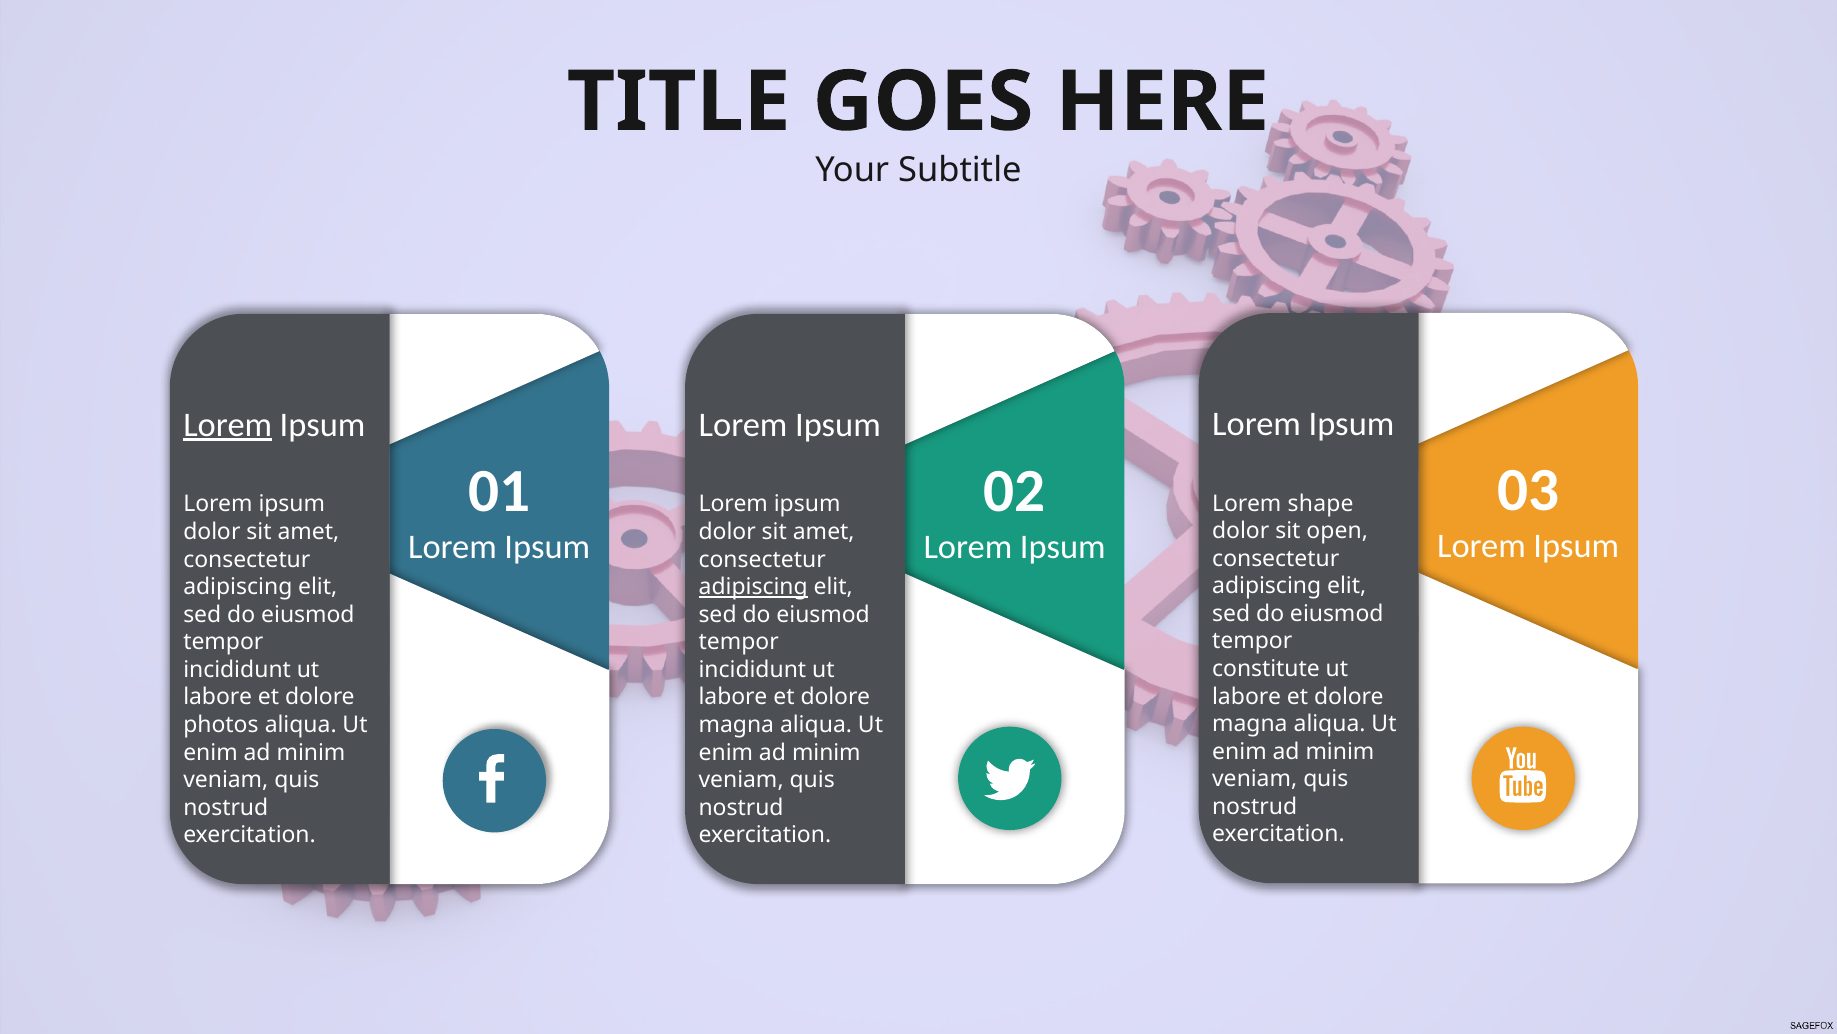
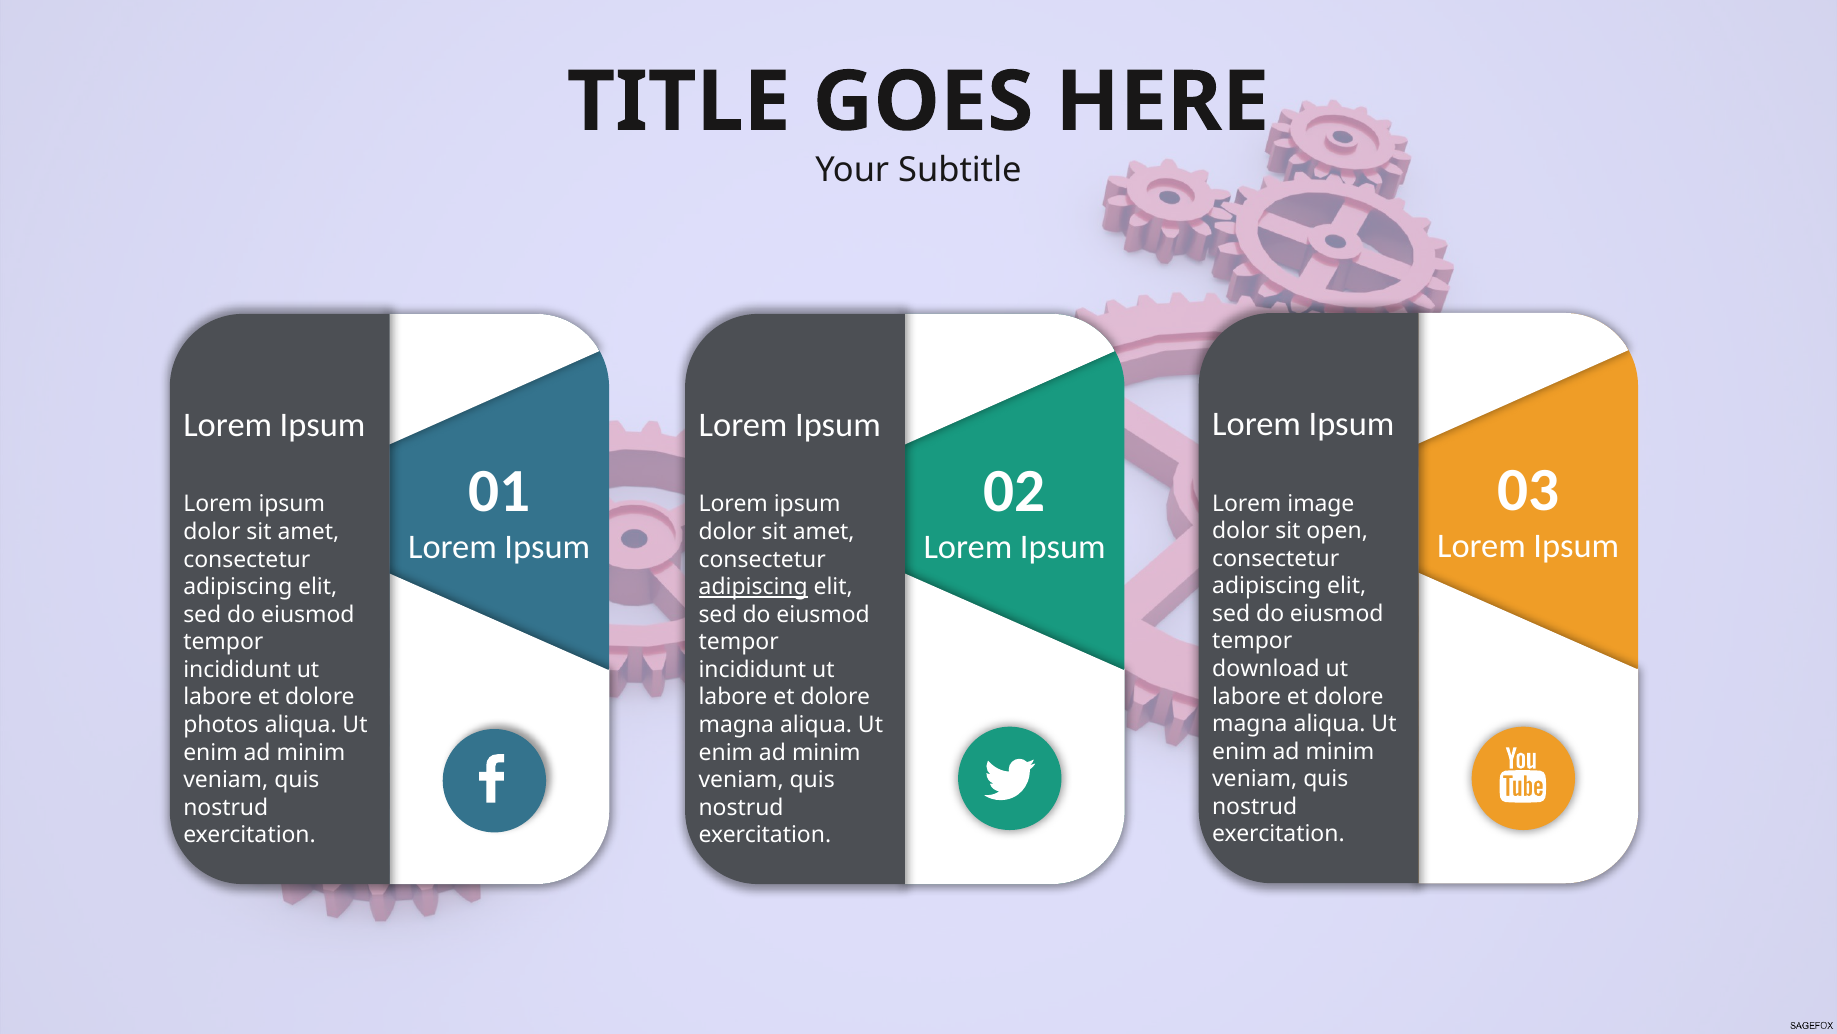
Lorem underline: present -> none (228, 424)
shape: shape -> image (1321, 503)
constitute: constitute -> download (1266, 668)
